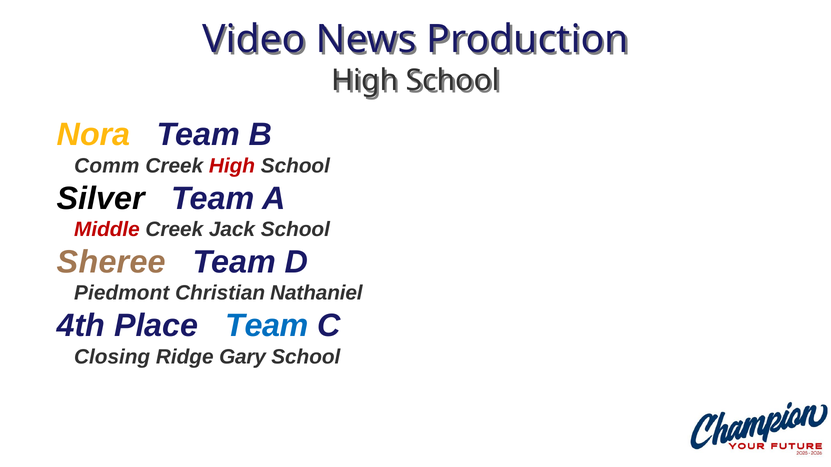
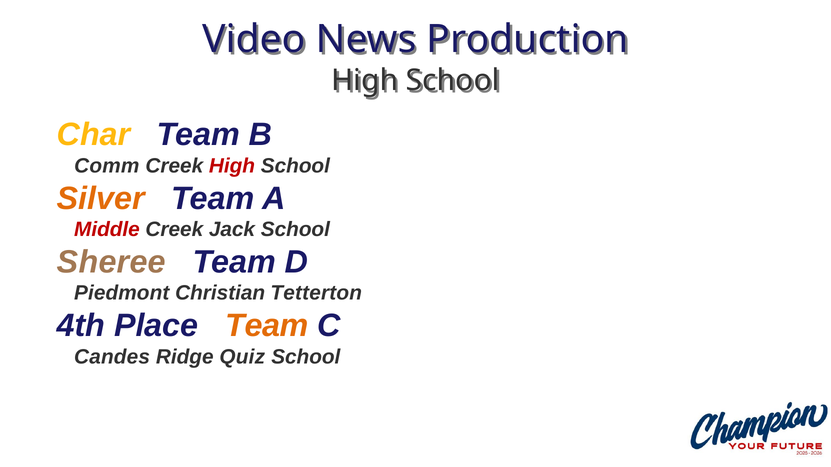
Nora: Nora -> Char (94, 135)
Silver colour: black -> orange (101, 199)
Nathaniel: Nathaniel -> Tetterton (316, 293)
Team colour: blue -> orange (267, 326)
Closing: Closing -> Candes (112, 357)
Gary: Gary -> Quiz (242, 357)
